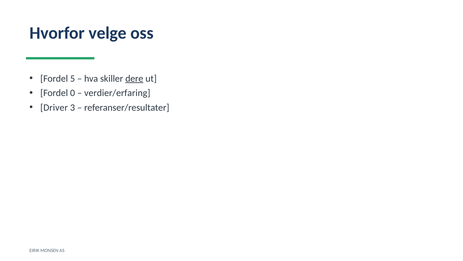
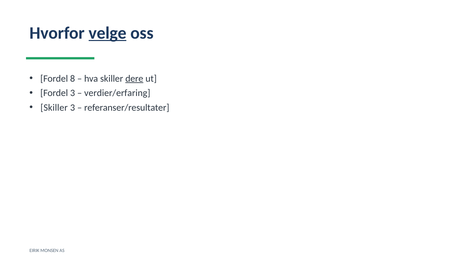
velge underline: none -> present (108, 33)
5: 5 -> 8 (73, 78)
Fordel 0: 0 -> 3 (73, 93)
Driver: Driver -> Skiller (54, 107)
